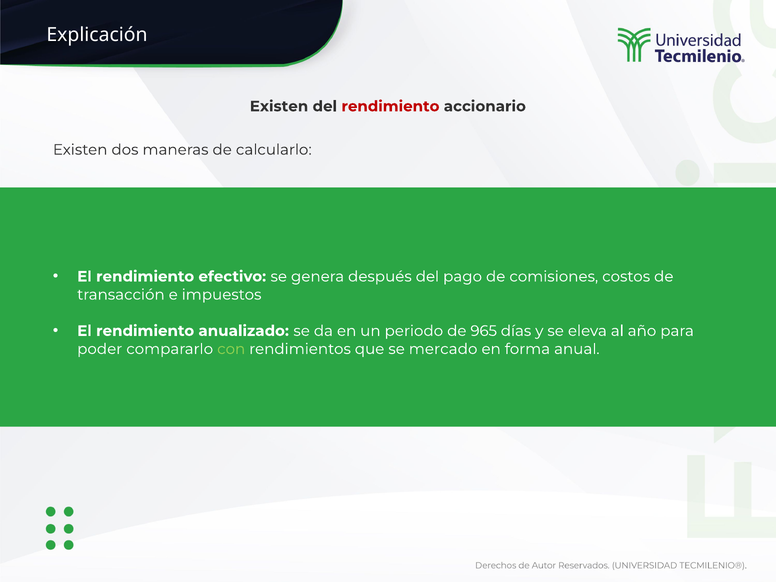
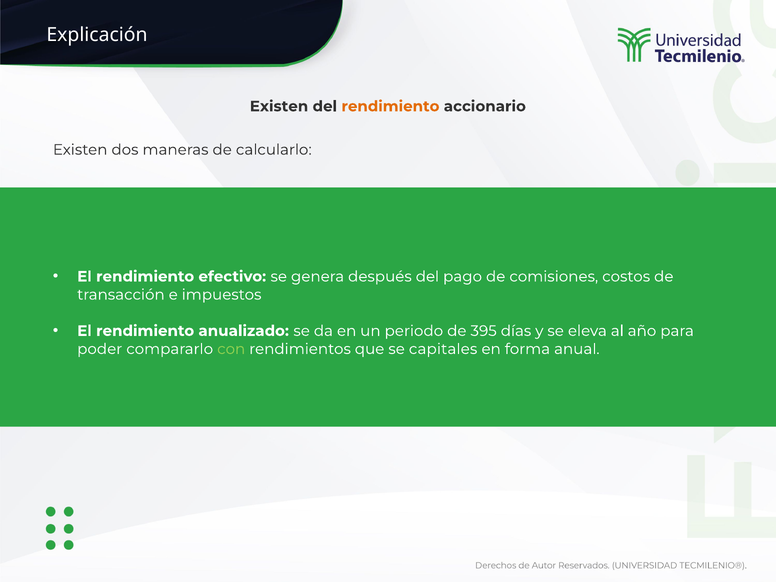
rendimiento colour: red -> orange (390, 106)
965: 965 -> 395 (484, 331)
mercado: mercado -> capitales (443, 349)
